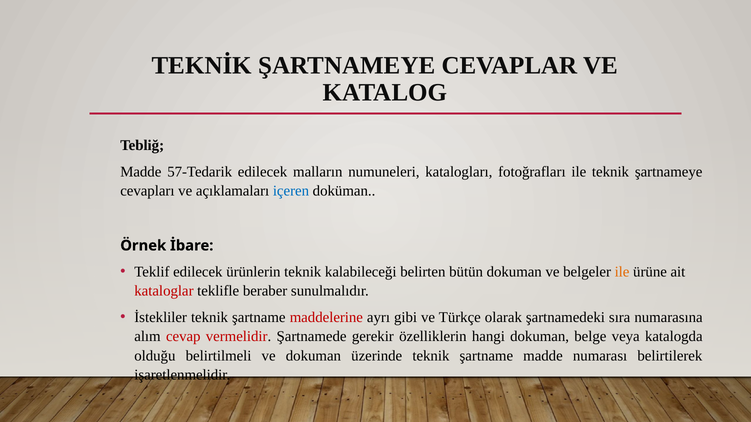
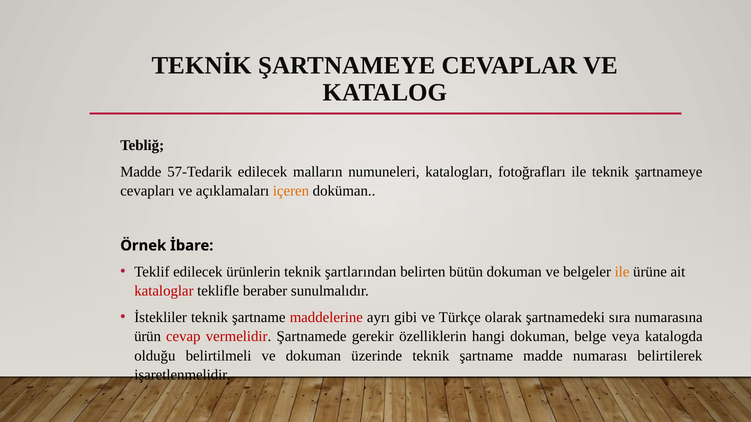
içeren colour: blue -> orange (291, 191)
kalabileceği: kalabileceği -> şartlarından (361, 272)
alım: alım -> ürün (148, 337)
